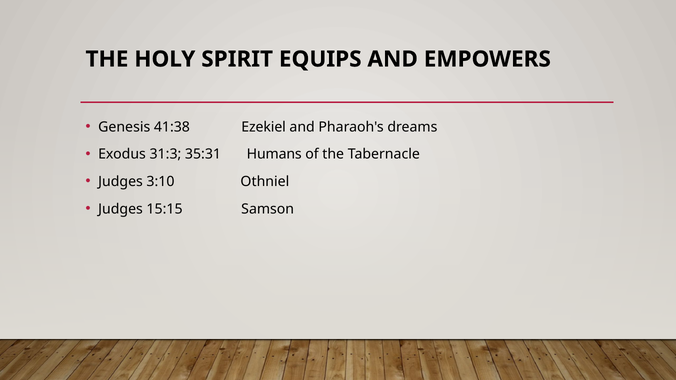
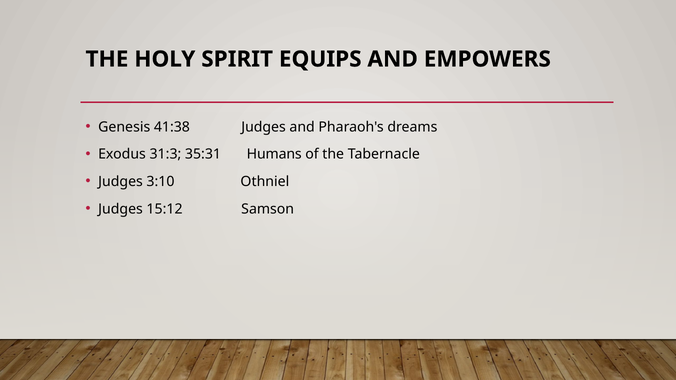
41:38 Ezekiel: Ezekiel -> Judges (264, 127)
15:15: 15:15 -> 15:12 (165, 209)
